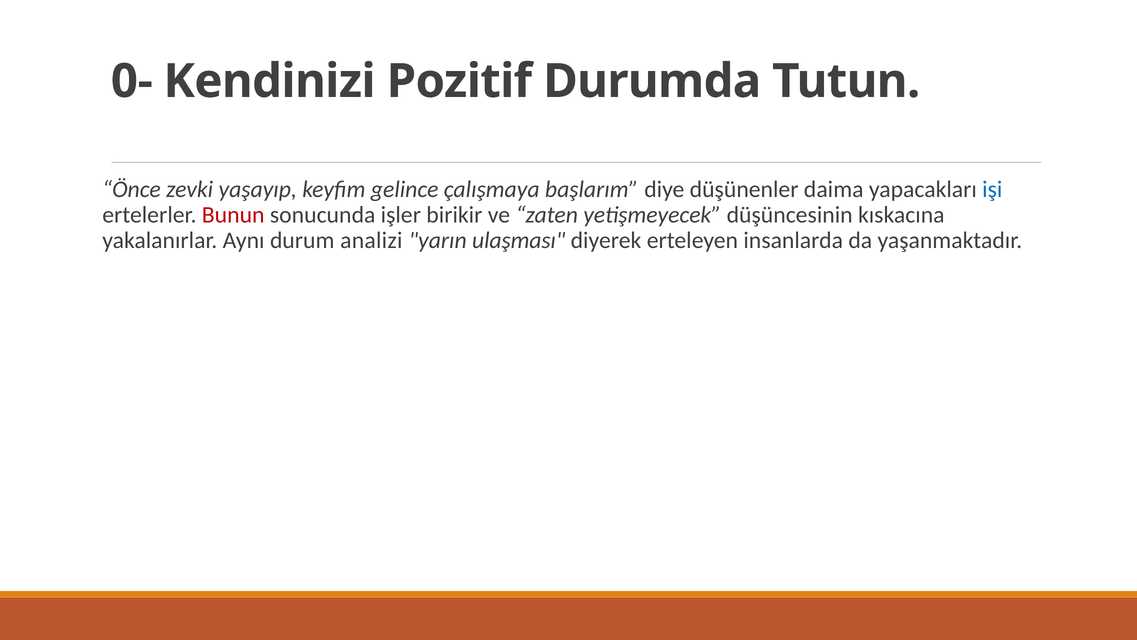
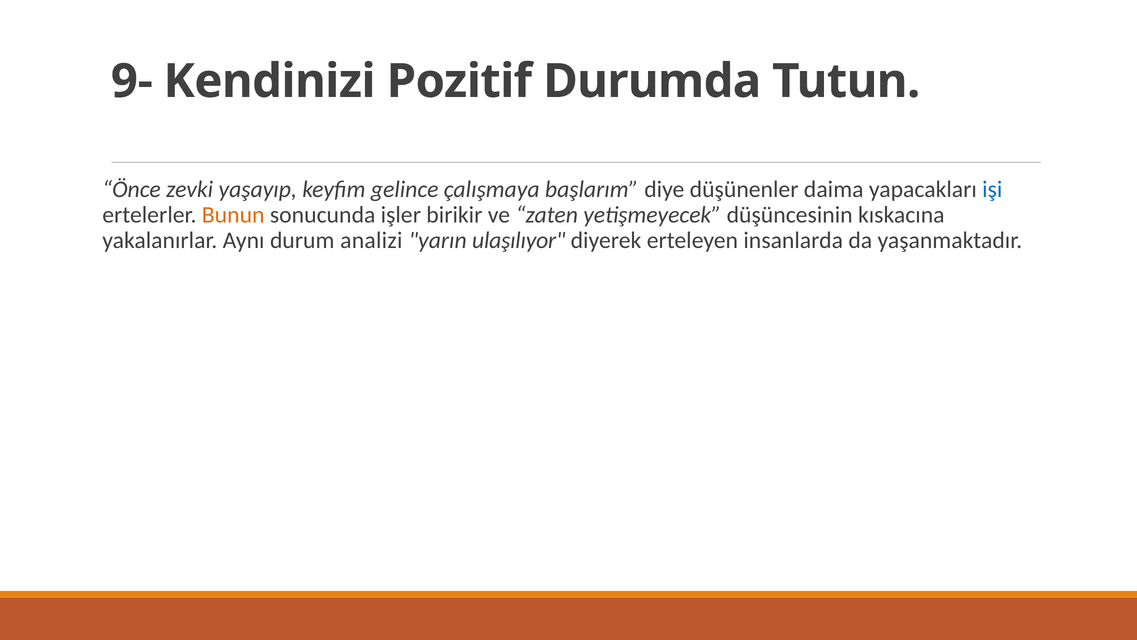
0-: 0- -> 9- (132, 81)
Bunun colour: red -> orange (233, 215)
ulaşması: ulaşması -> ulaşılıyor (519, 240)
